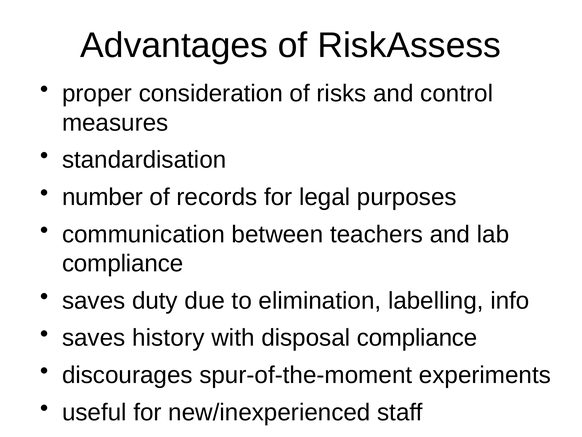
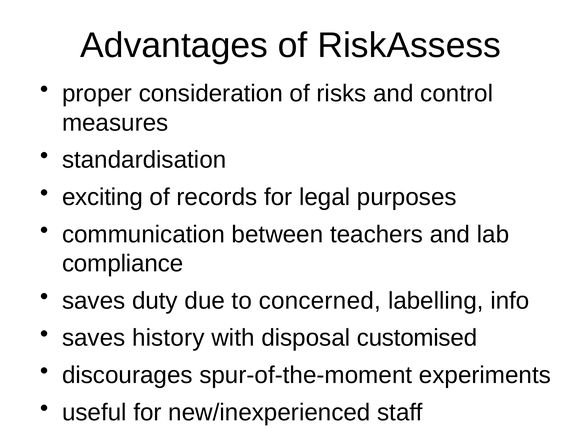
number: number -> exciting (102, 197)
elimination: elimination -> concerned (320, 300)
disposal compliance: compliance -> customised (417, 338)
